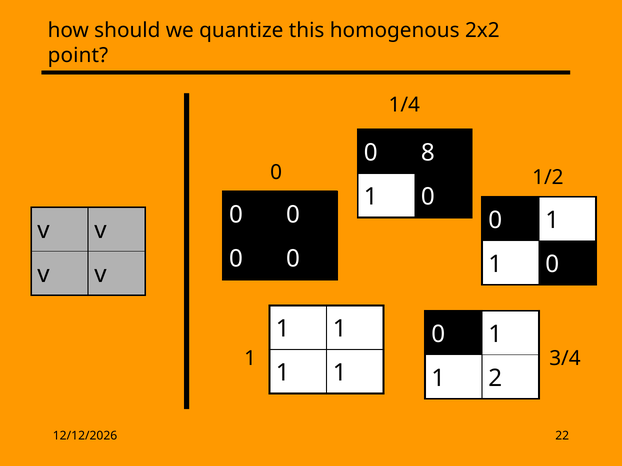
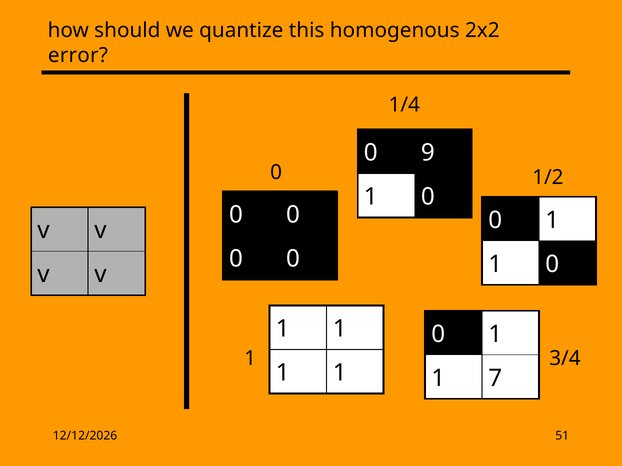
point: point -> error (78, 55)
8: 8 -> 9 (428, 153)
2: 2 -> 7 (495, 378)
22: 22 -> 51 (562, 436)
